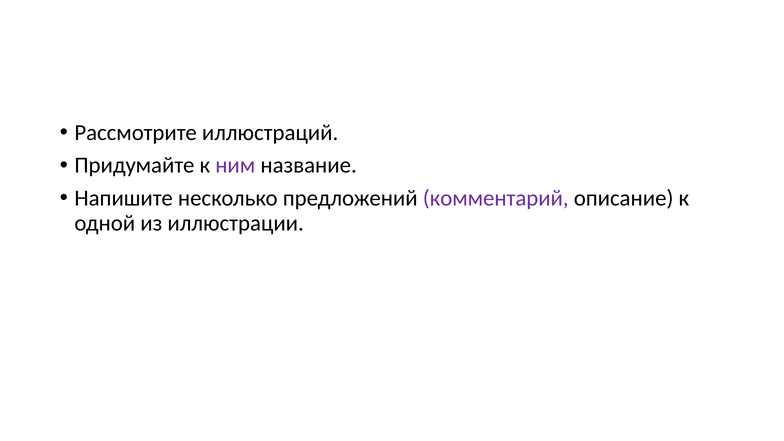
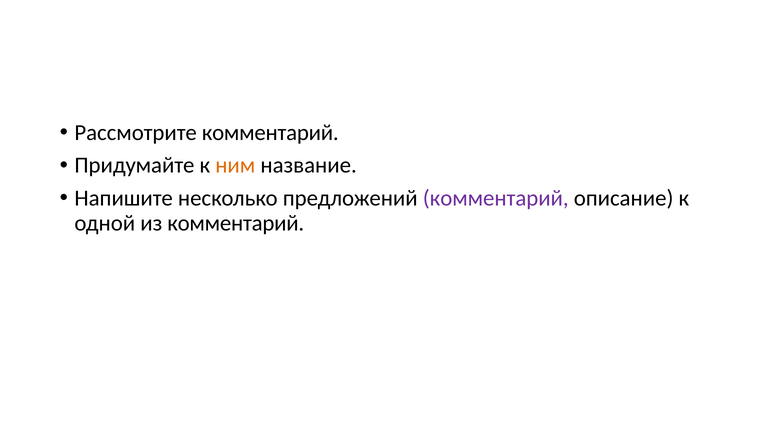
Рассмотрите иллюстраций: иллюстраций -> комментарий (270, 133)
ним colour: purple -> orange (235, 165)
из иллюстрации: иллюстрации -> комментарий (236, 223)
